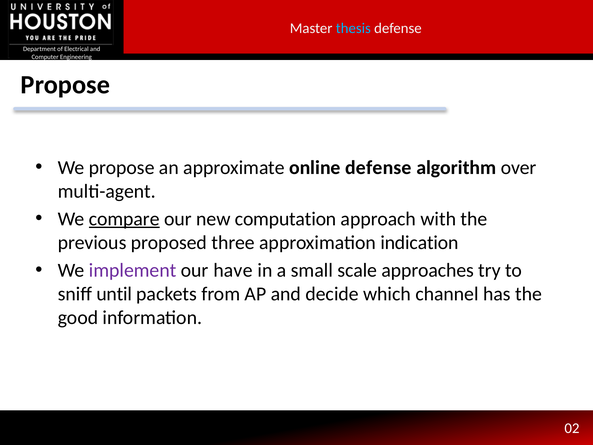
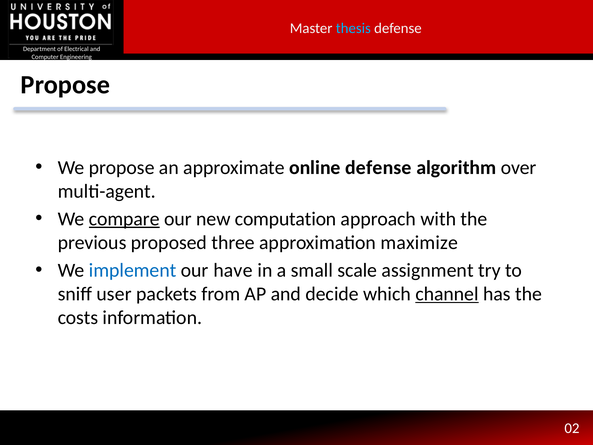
indication: indication -> maximize (419, 242)
implement colour: purple -> blue (133, 270)
approaches: approaches -> assignment (428, 270)
until: until -> user (114, 294)
channel underline: none -> present (447, 294)
good: good -> costs (78, 318)
